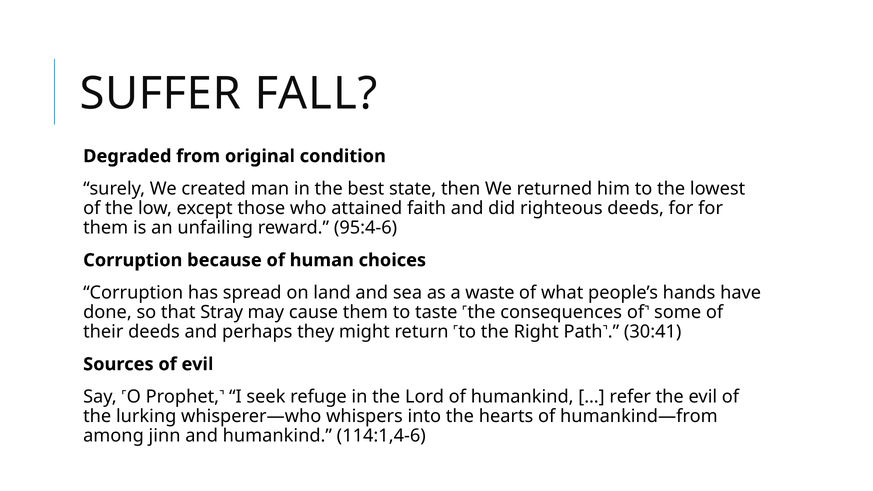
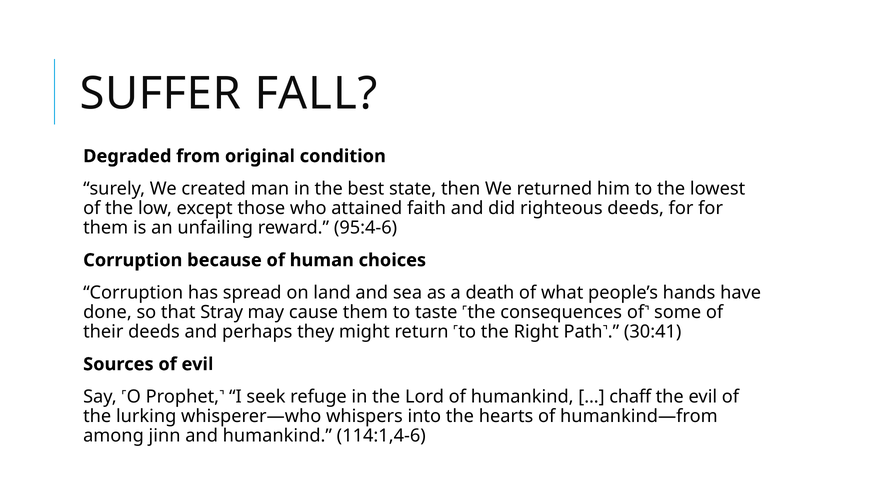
waste: waste -> death (490, 293)
refer: refer -> chaff (630, 397)
